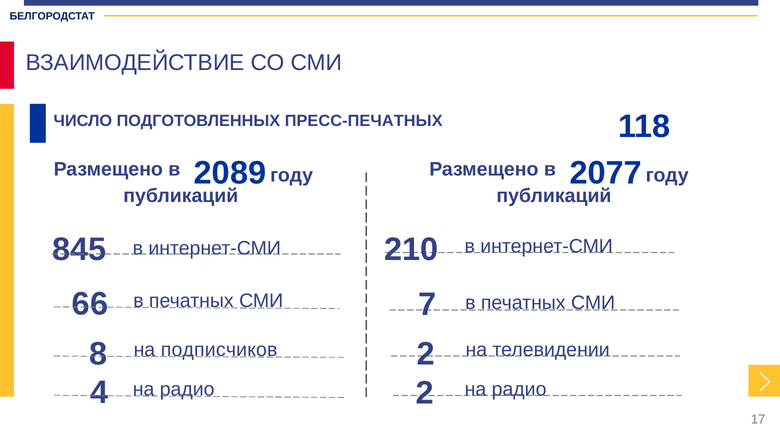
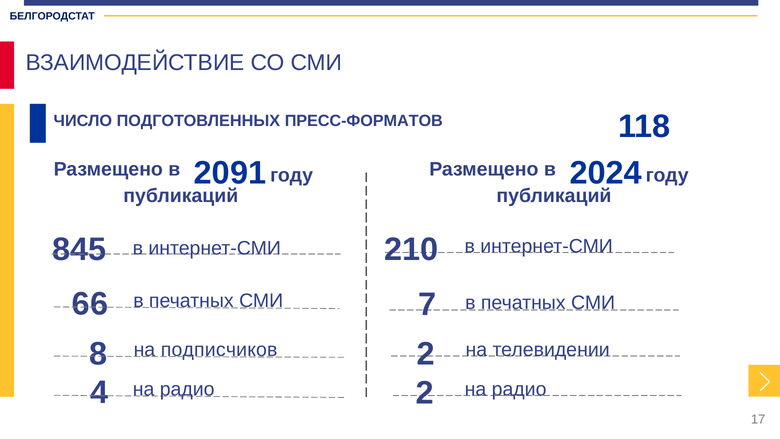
ПРЕСС-ПЕЧАТНЫХ: ПРЕСС-ПЕЧАТНЫХ -> ПРЕСС-ФОРМАТОВ (364, 121)
2089: 2089 -> 2091 (230, 173)
2077: 2077 -> 2024 (606, 173)
